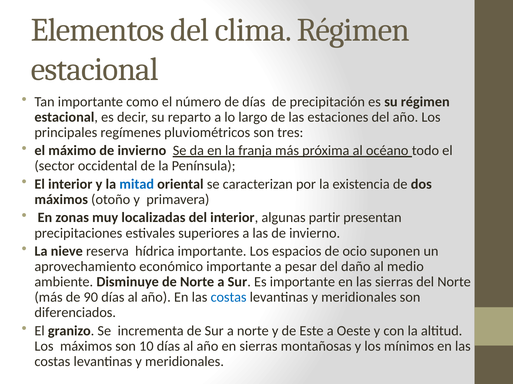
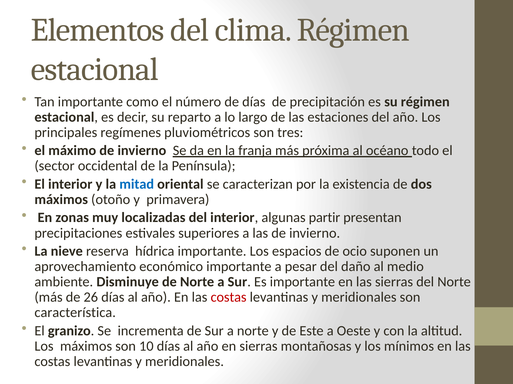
90: 90 -> 26 (91, 298)
costas colour: blue -> red (229, 298)
diferenciados: diferenciados -> característica (75, 313)
